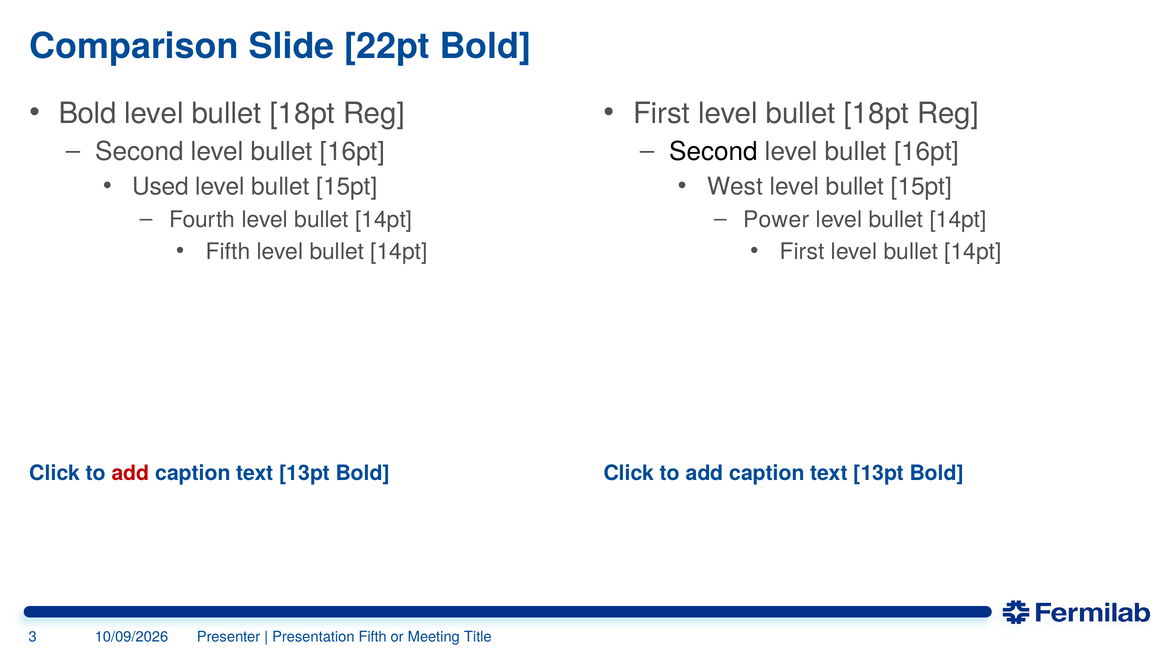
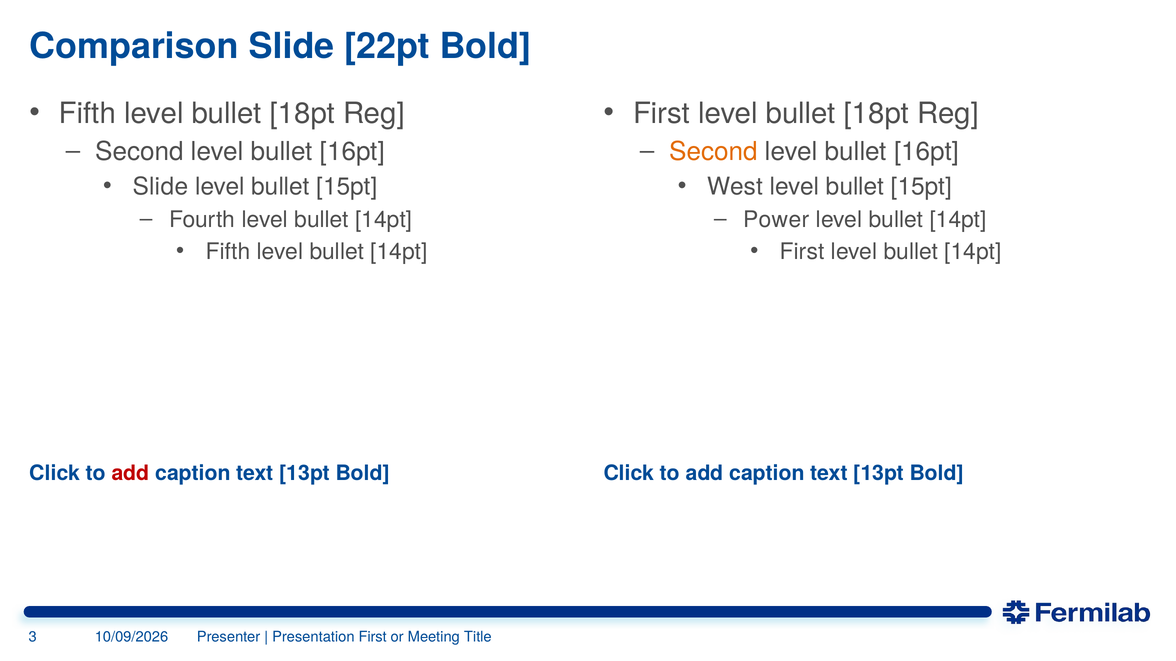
Bold: Bold -> Fifth (87, 113)
Second colour: black -> orange (714, 152)
Used: Used -> Slide (160, 187)
Presentation Fifth: Fifth -> First (373, 637)
